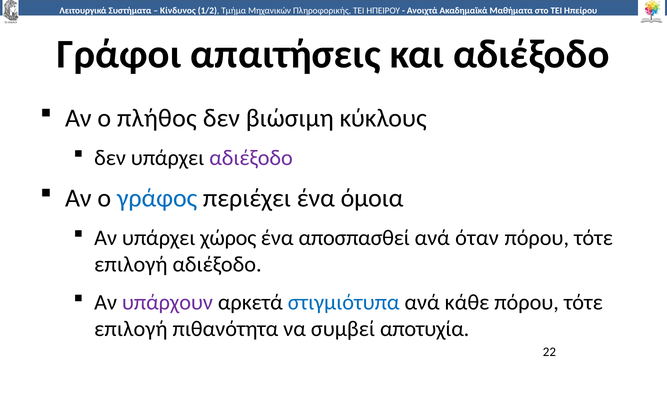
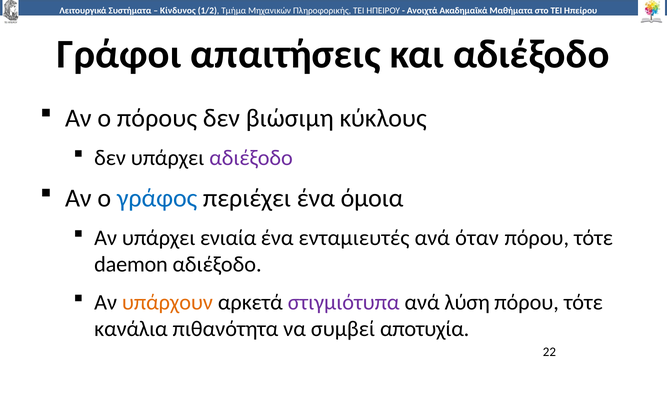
πλήθος: πλήθος -> πόρους (157, 118)
χώρος: χώρος -> ενιαία (228, 238)
αποσπασθεί: αποσπασθεί -> ενταμιευτές (354, 238)
επιλογή: επιλογή -> daemon (131, 264)
υπάρχουν colour: purple -> orange (167, 302)
στιγμιότυπα colour: blue -> purple (344, 302)
κάθε: κάθε -> λύση (467, 302)
επιλογή: επιλογή -> κανάλια (131, 329)
